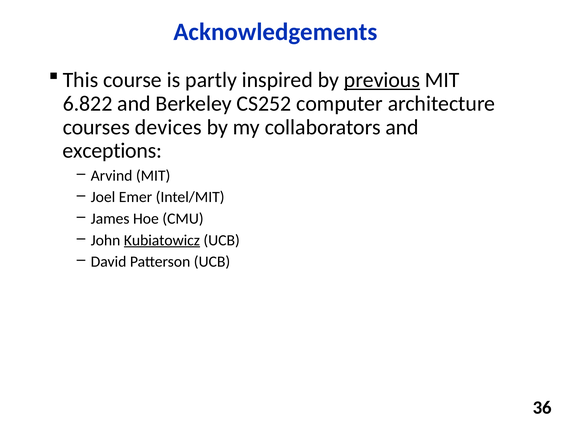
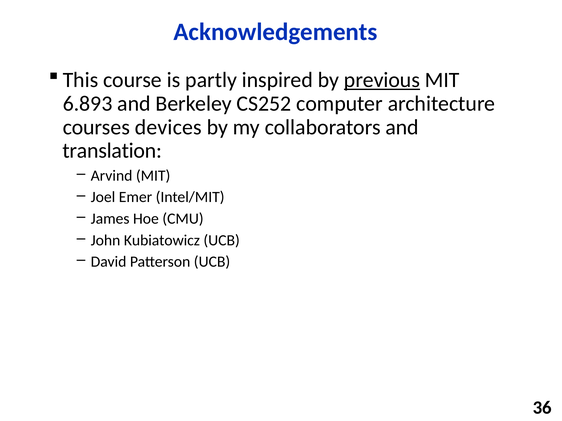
6.822: 6.822 -> 6.893 (88, 104)
exceptions: exceptions -> translation (112, 151)
Kubiatowicz underline: present -> none (162, 241)
